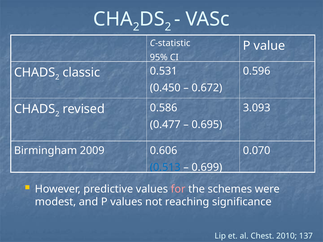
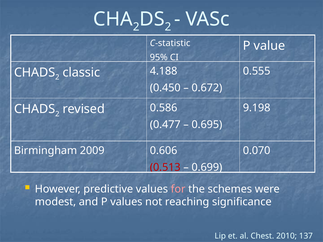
0.596: 0.596 -> 0.555 (257, 71)
0.531: 0.531 -> 4.188 (164, 71)
3.093: 3.093 -> 9.198 (257, 108)
0.513 colour: blue -> red (165, 168)
